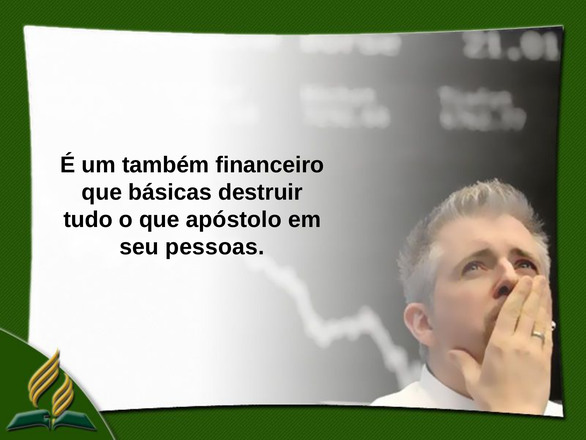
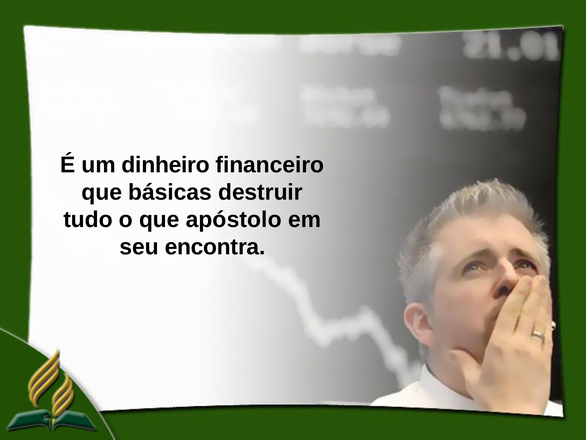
também: também -> dinheiro (166, 165)
pessoas: pessoas -> encontra (215, 247)
